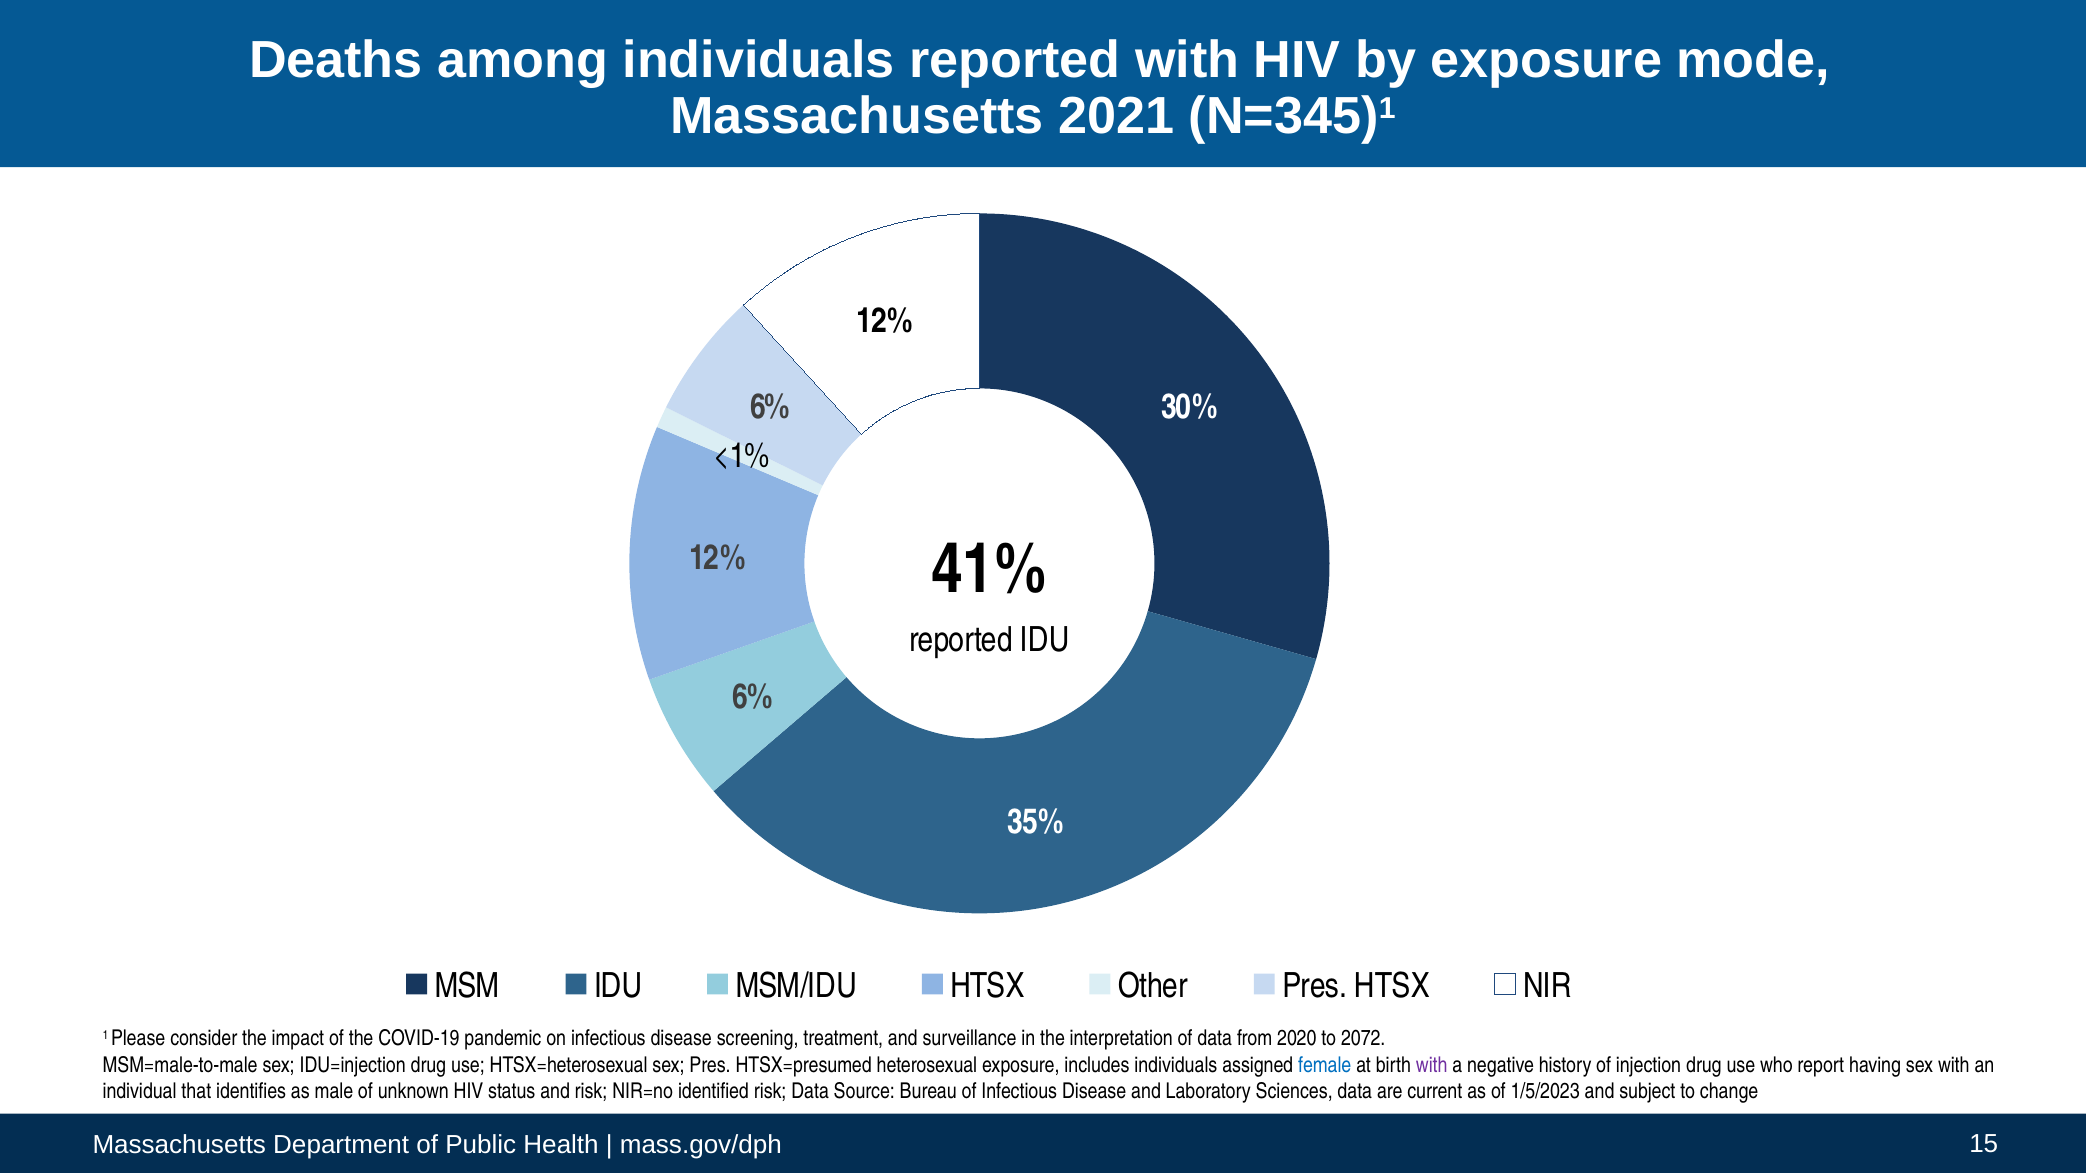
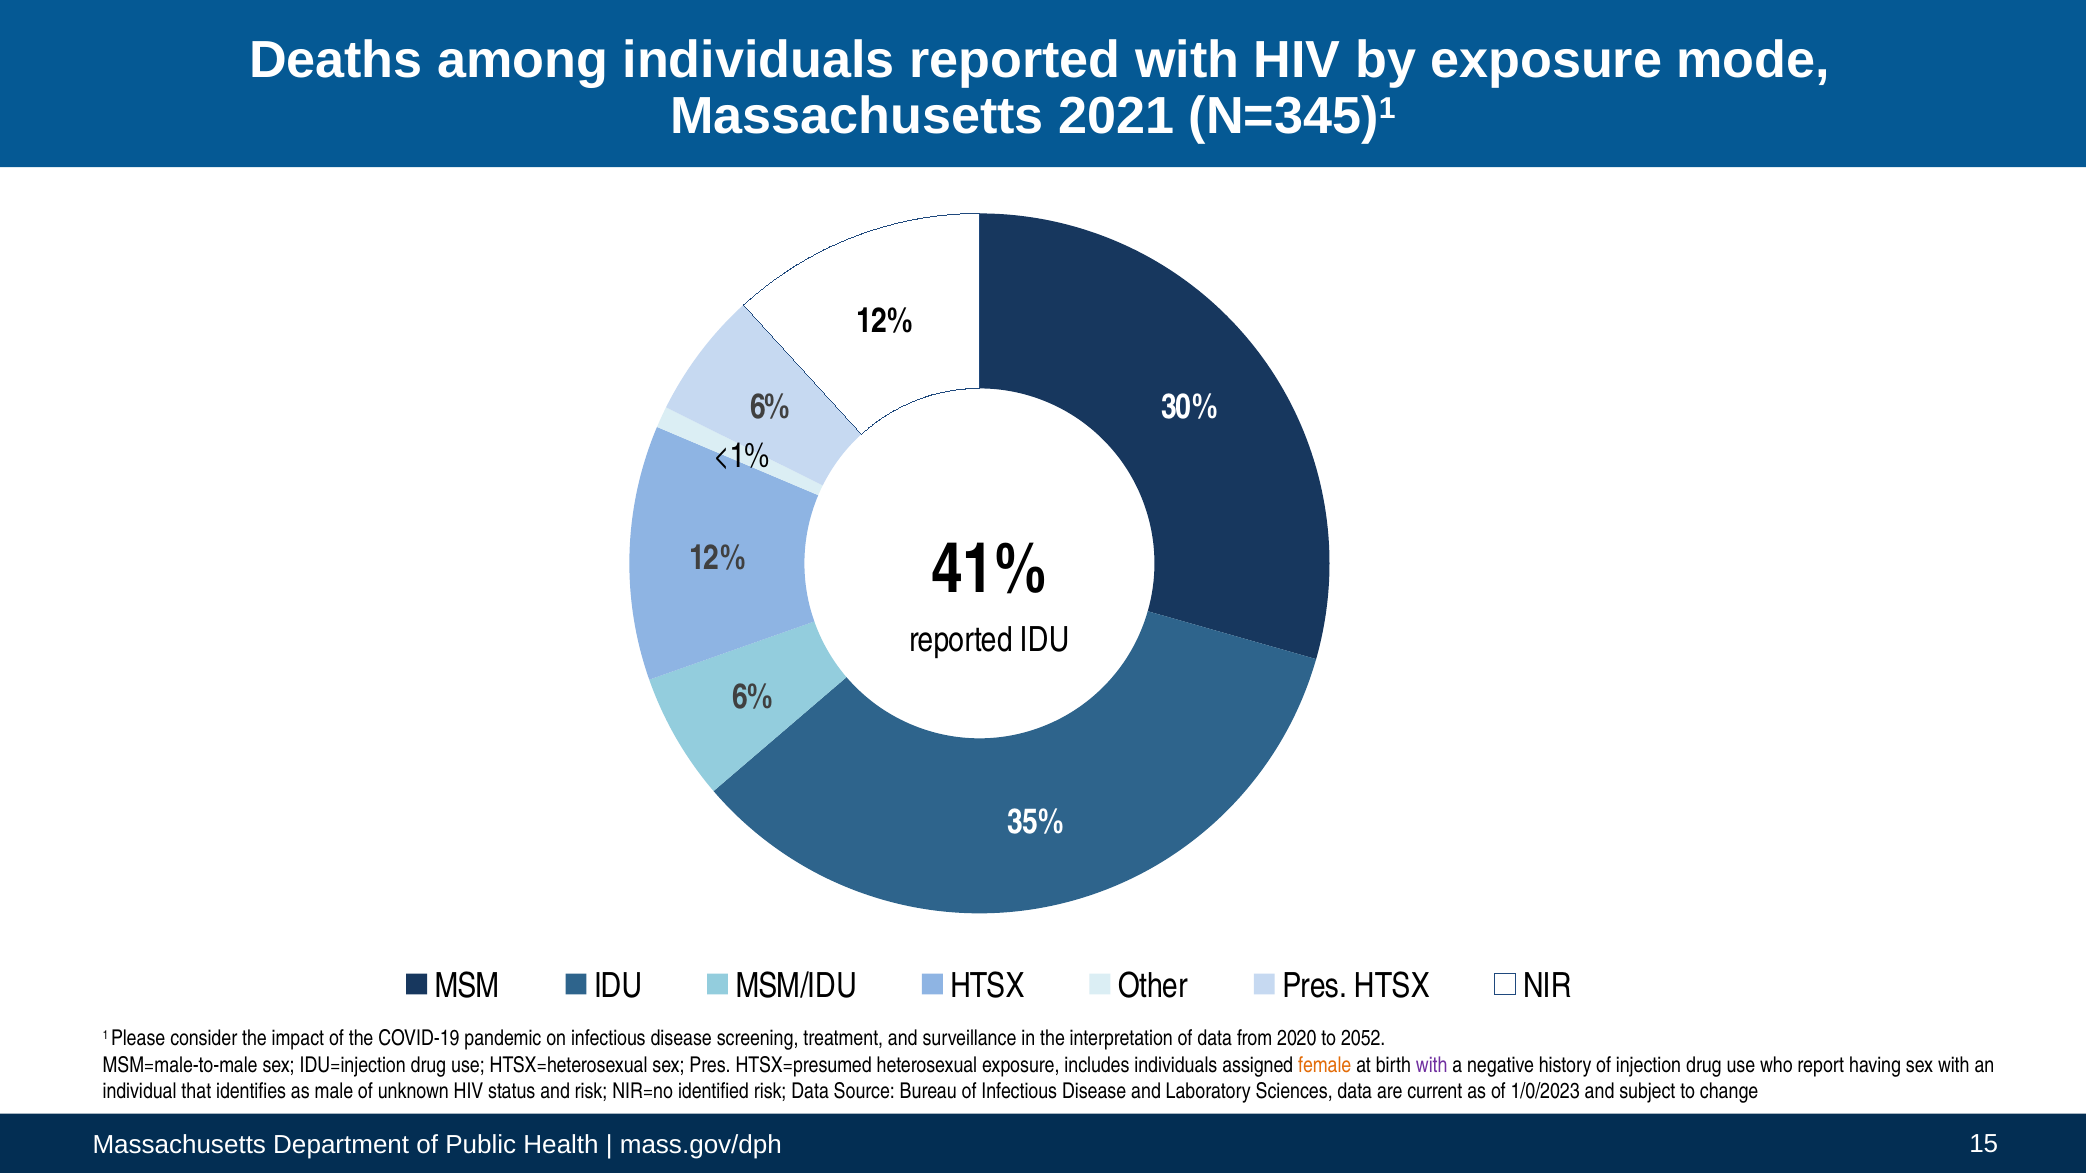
2072: 2072 -> 2052 (1363, 1039)
female colour: blue -> orange (1325, 1065)
1/5/2023: 1/5/2023 -> 1/0/2023 (1545, 1091)
